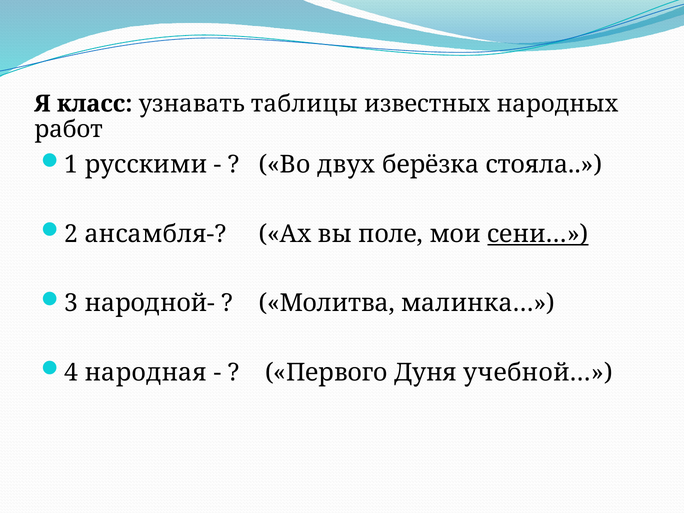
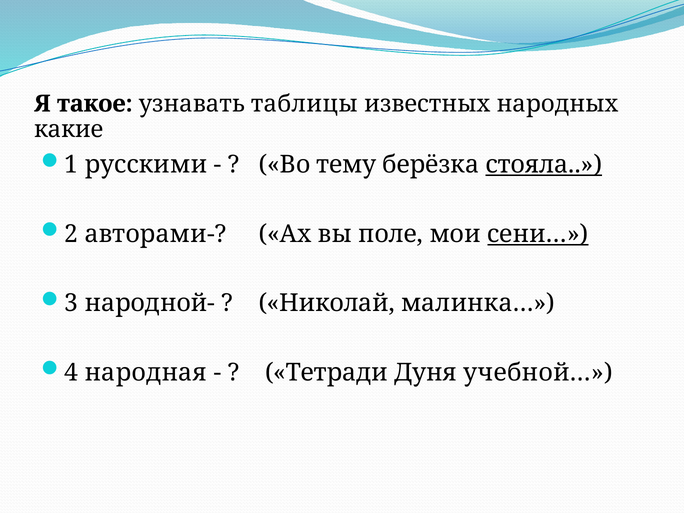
класс: класс -> такое (95, 104)
работ: работ -> какие (69, 129)
двух: двух -> тему (346, 165)
стояла underline: none -> present (544, 165)
ансамбля-: ансамбля- -> авторами- (156, 234)
Молитва: Молитва -> Николай (327, 303)
Первого: Первого -> Тетради (326, 373)
